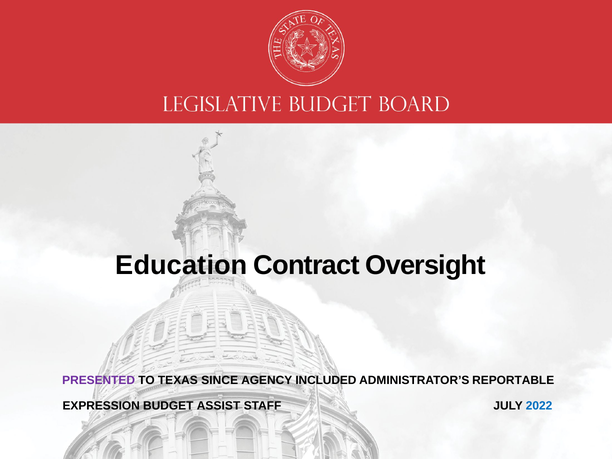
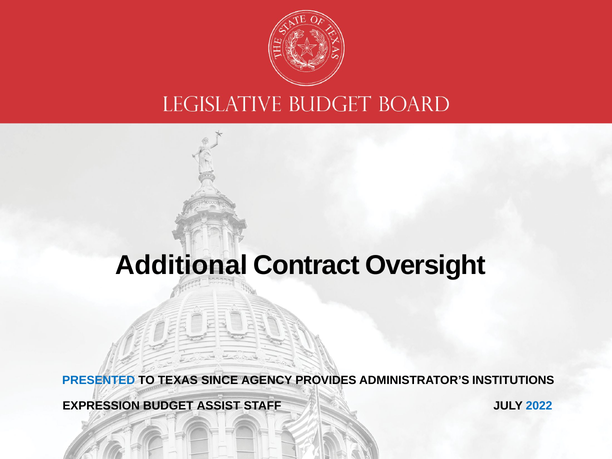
Education: Education -> Additional (181, 265)
PRESENTED colour: purple -> blue (99, 380)
INCLUDED: INCLUDED -> PROVIDES (326, 380)
REPORTABLE: REPORTABLE -> INSTITUTIONS (513, 380)
